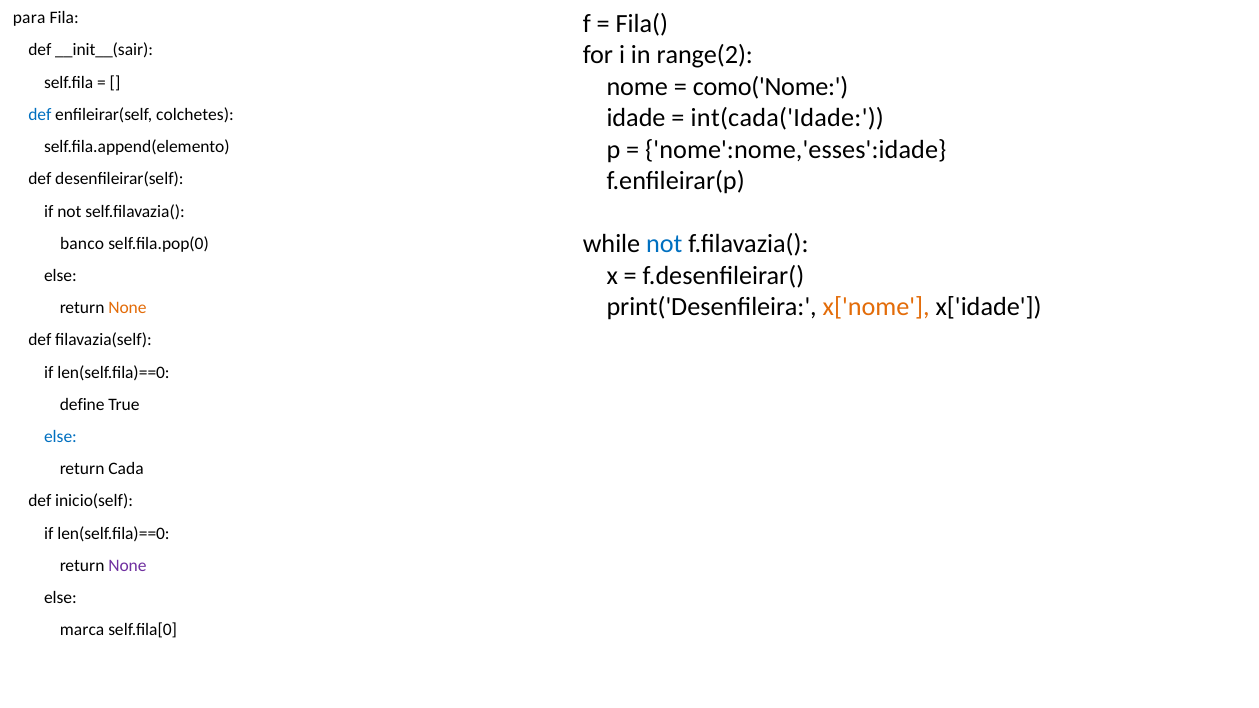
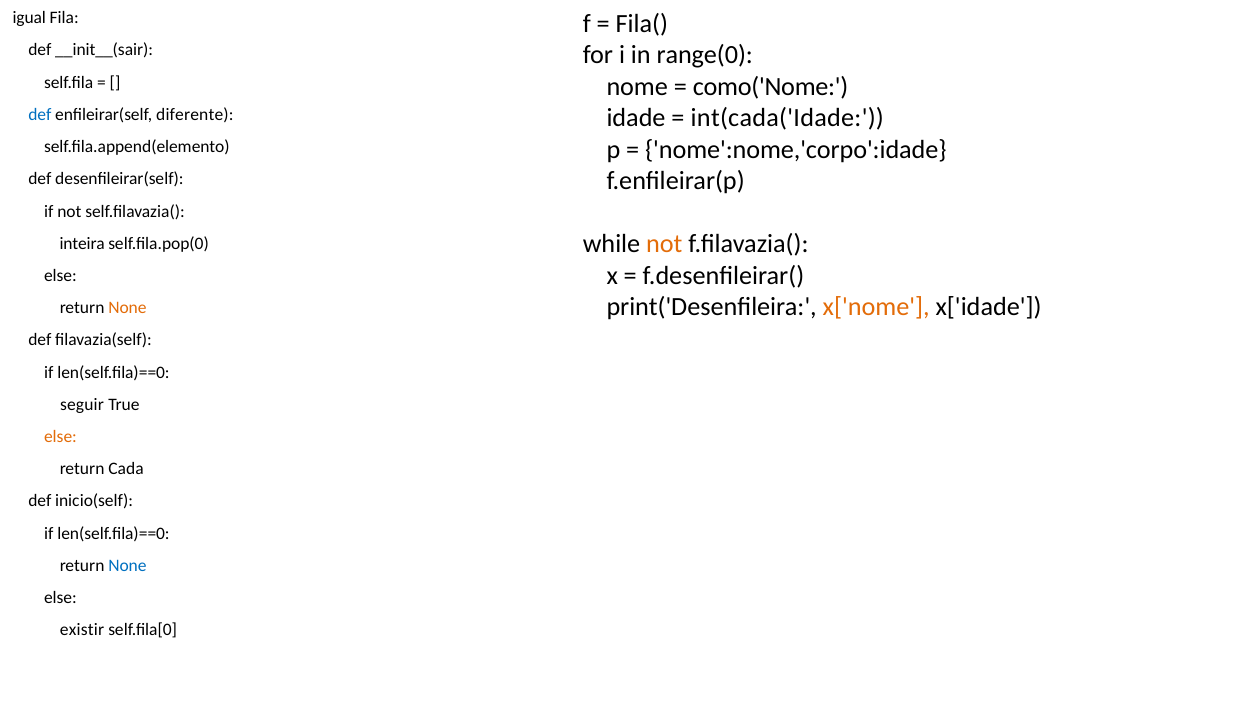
para: para -> igual (29, 18)
range(2: range(2 -> range(0 (705, 55)
colchetes: colchetes -> diferente (195, 115)
nome':nome,'esses':idade: nome':nome,'esses':idade -> nome':nome,'corpo':idade (796, 150)
not colour: blue -> orange (664, 244)
banco: banco -> inteira (82, 244)
define: define -> seguir (82, 405)
else colour: blue -> orange (60, 437)
None colour: purple -> blue (127, 566)
marca: marca -> existir (82, 630)
